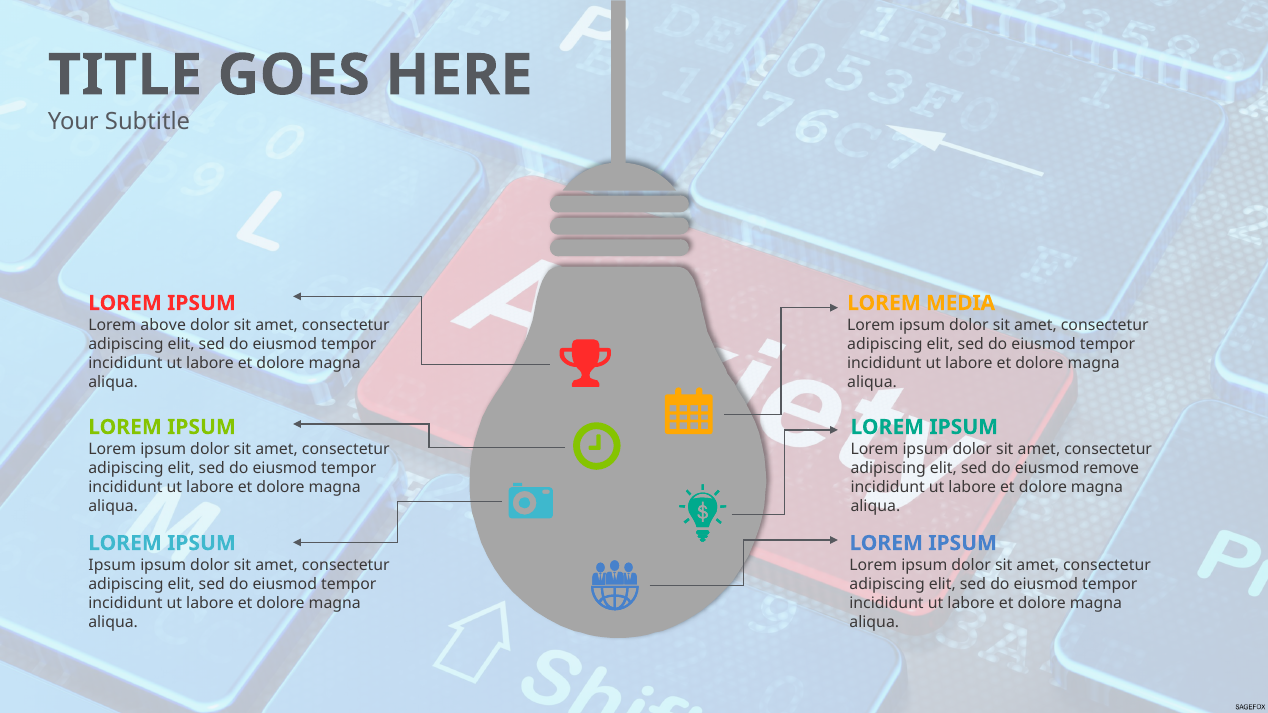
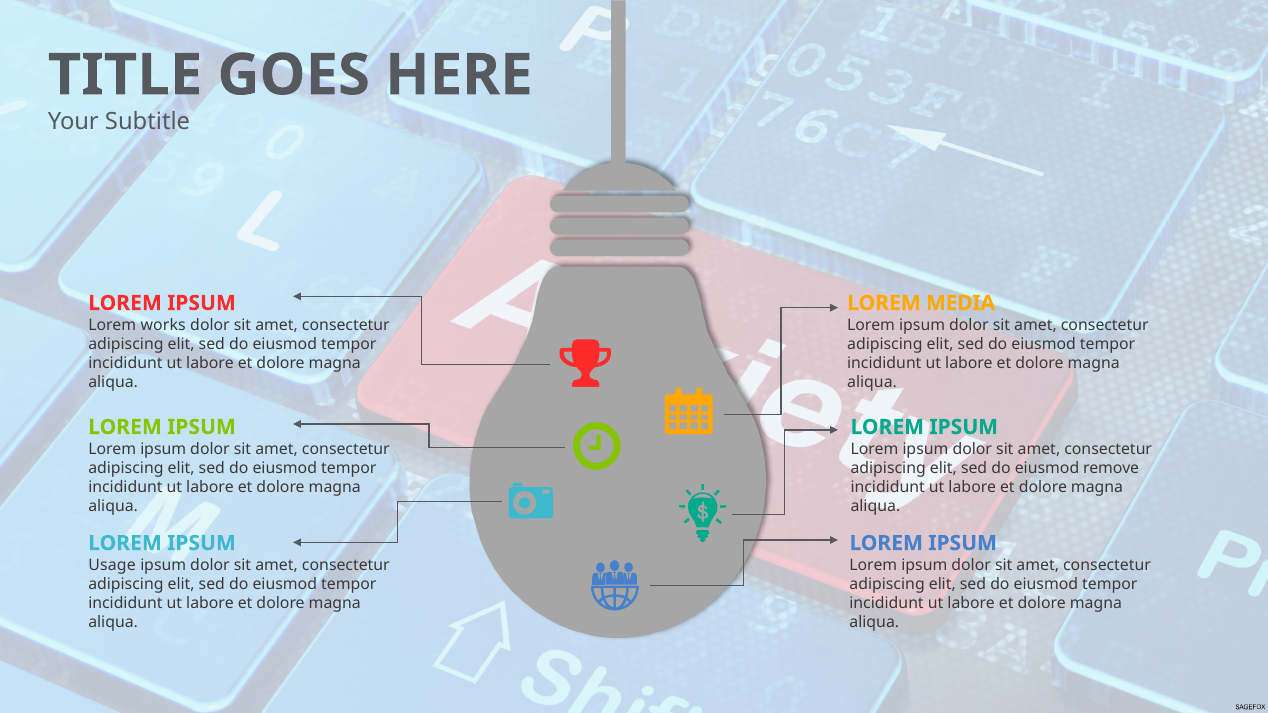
above: above -> works (163, 325)
Ipsum: Ipsum -> Usage (112, 565)
